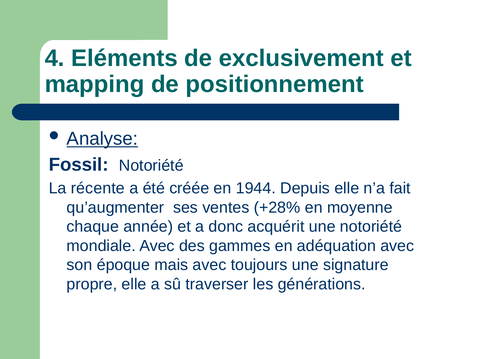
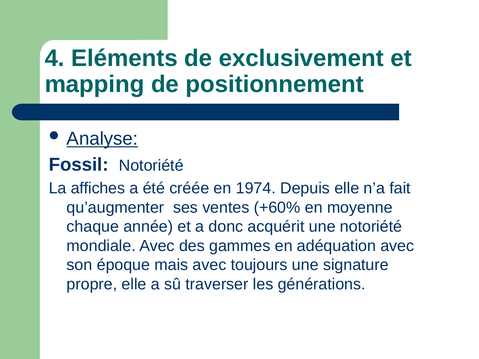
récente: récente -> affiches (98, 188)
1944: 1944 -> 1974 (256, 188)
+28%: +28% -> +60% (277, 208)
